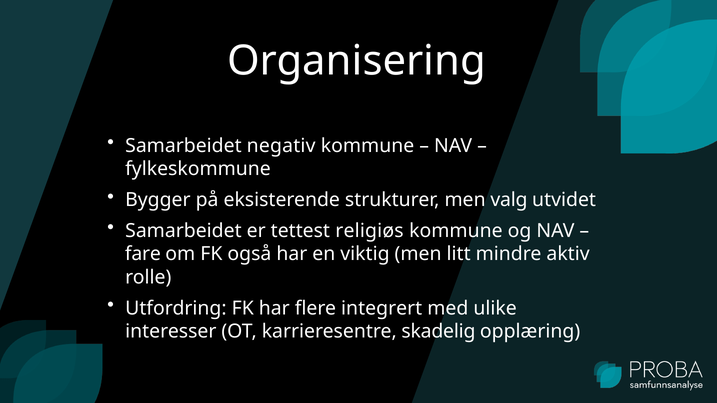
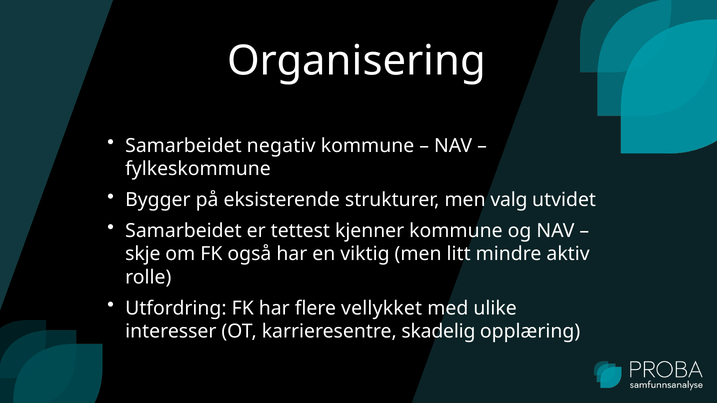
religiøs: religiøs -> kjenner (370, 231)
fare: fare -> skje (143, 254)
integrert: integrert -> vellykket (382, 308)
